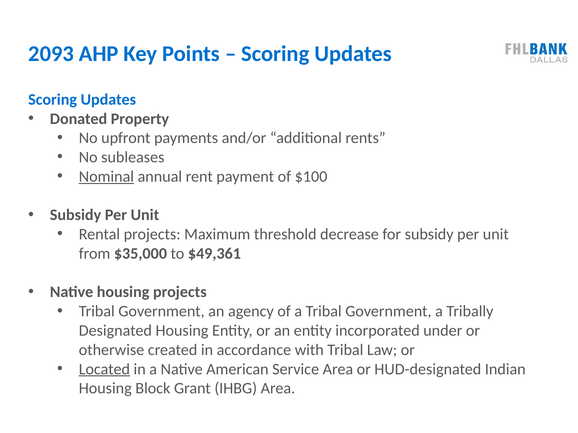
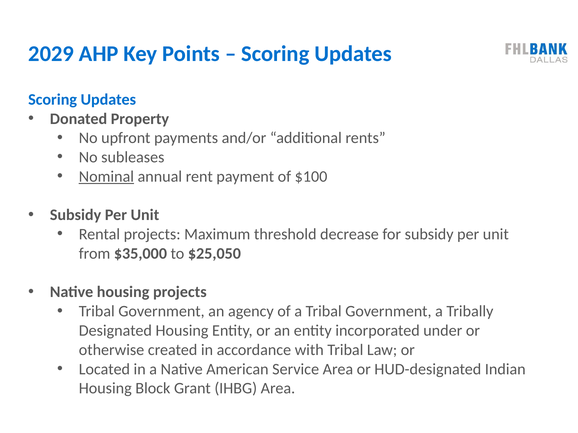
2093: 2093 -> 2029 (51, 54)
$49,361: $49,361 -> $25,050 (214, 254)
Located underline: present -> none (104, 369)
